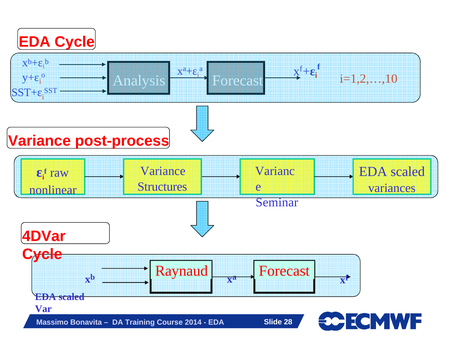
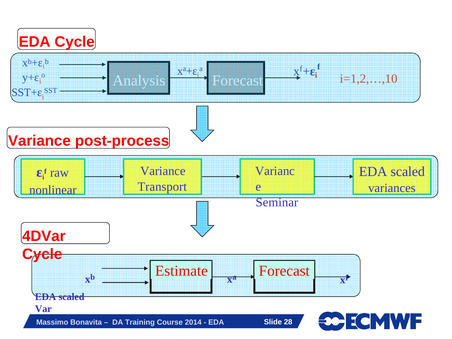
Structures: Structures -> Transport (162, 187)
Raynaud: Raynaud -> Estimate (181, 271)
